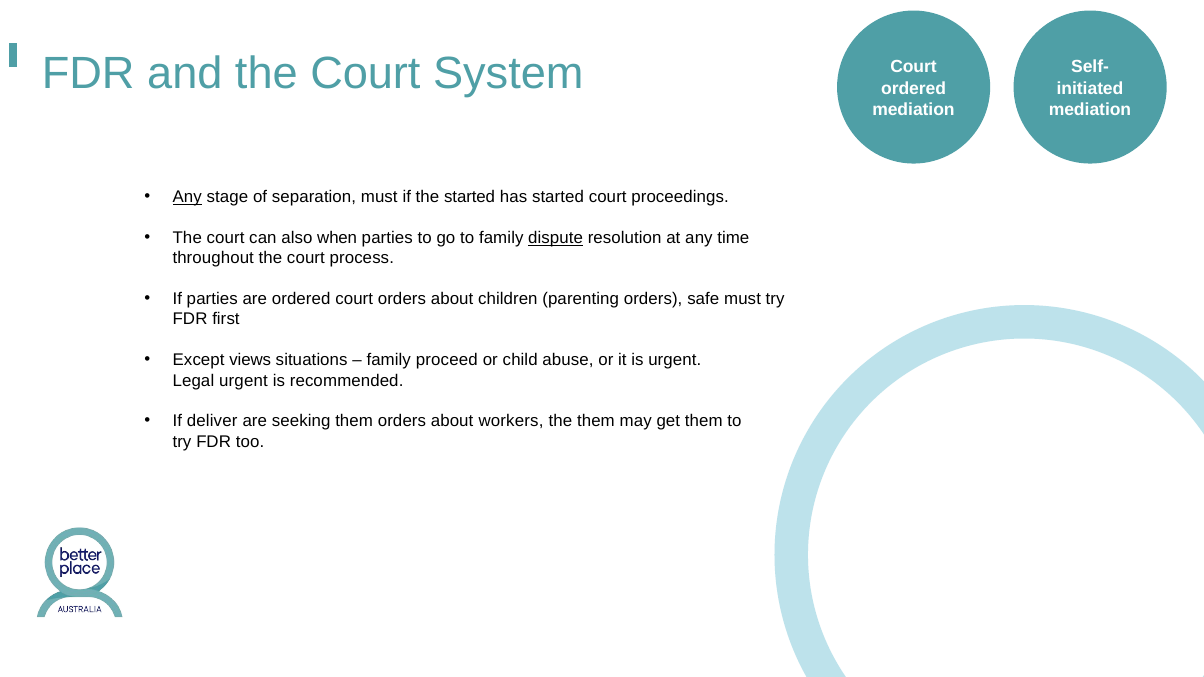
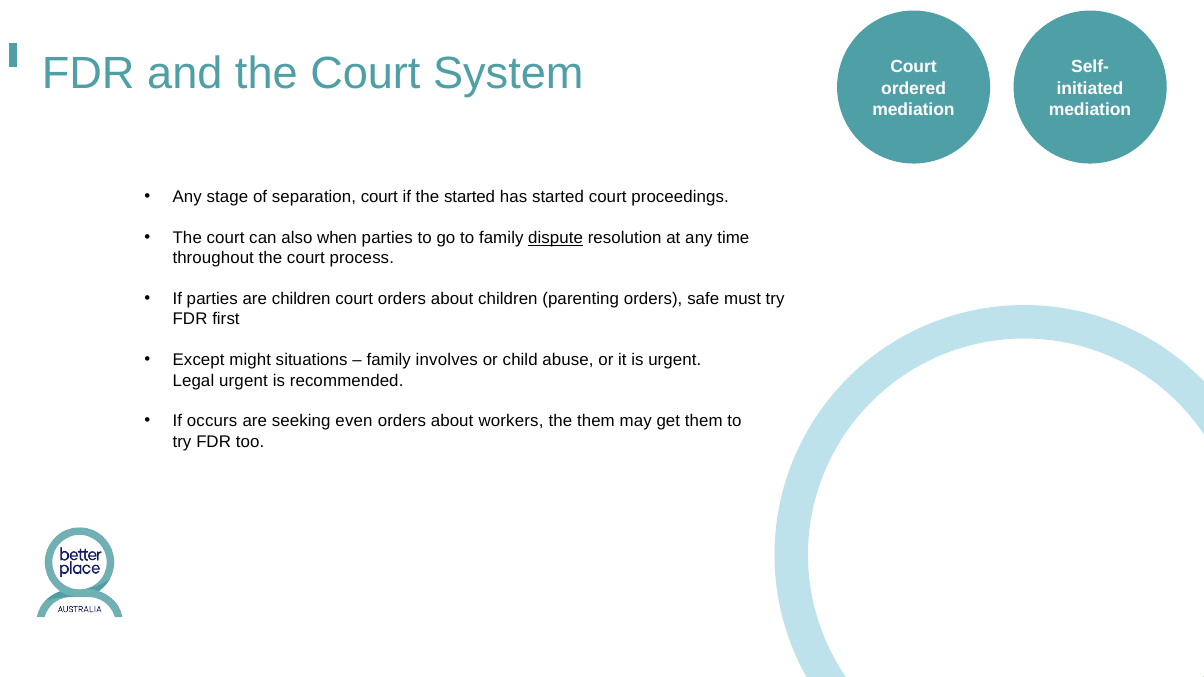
Any underline: present -> none (187, 197)
separation must: must -> court (379, 197)
are ordered: ordered -> children (301, 299)
views: views -> might (250, 360)
proceed: proceed -> involves (447, 360)
deliver: deliver -> occurs (212, 421)
seeking them: them -> even (354, 421)
